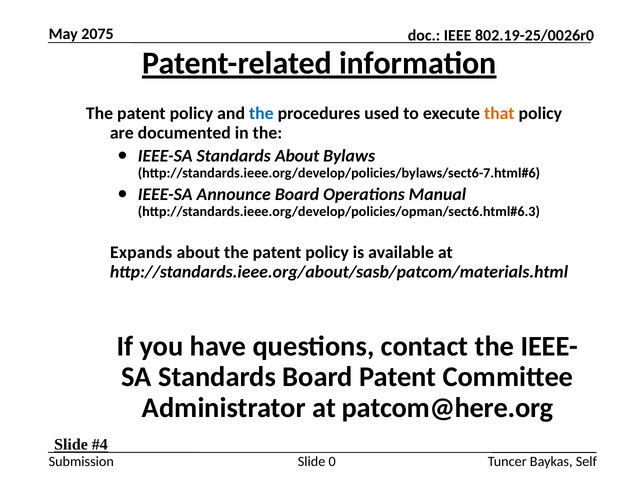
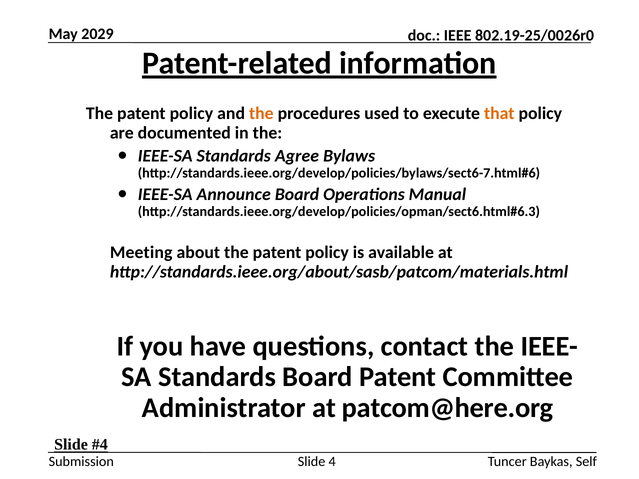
2075: 2075 -> 2029 (97, 34)
the colour: blue -> orange (261, 114)
Standards About: About -> Agree (297, 156)
Expands: Expands -> Meeting (141, 253)
0: 0 -> 4 (332, 462)
